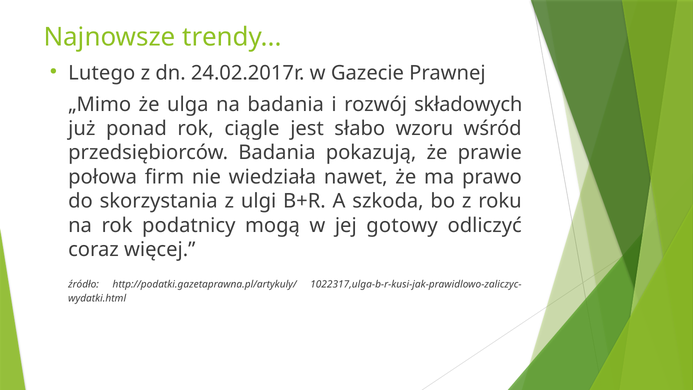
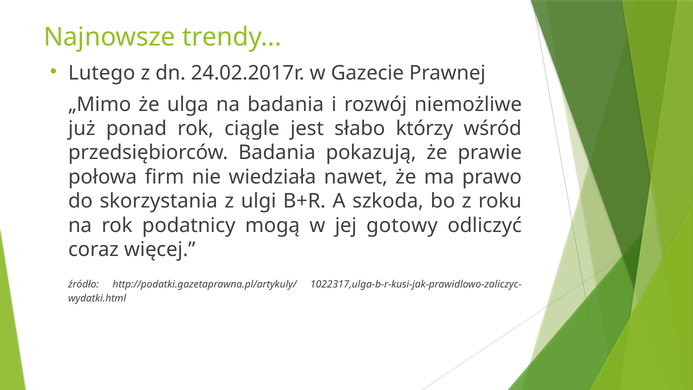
składowych: składowych -> niemożliwe (468, 104)
wzoru: wzoru -> którzy (425, 129)
